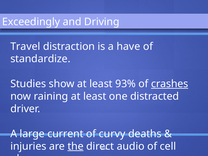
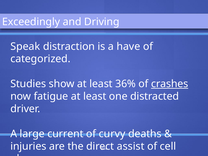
Travel: Travel -> Speak (25, 46)
standardize: standardize -> categorized (40, 59)
93%: 93% -> 36% (126, 84)
raining: raining -> fatigue (51, 96)
the underline: present -> none (76, 146)
audio: audio -> assist (131, 146)
